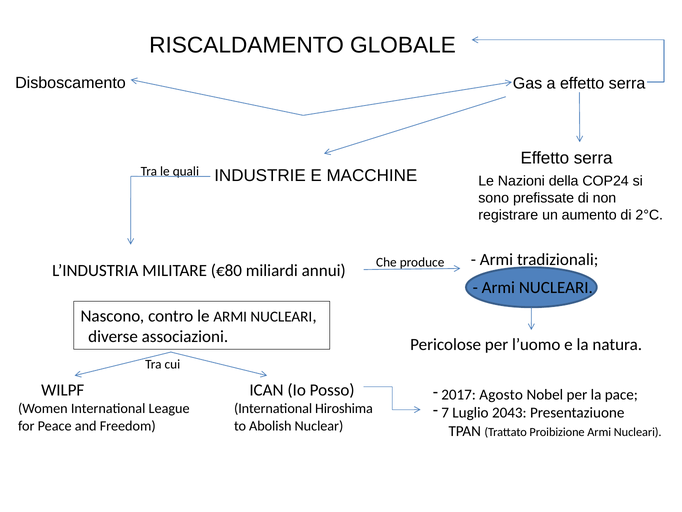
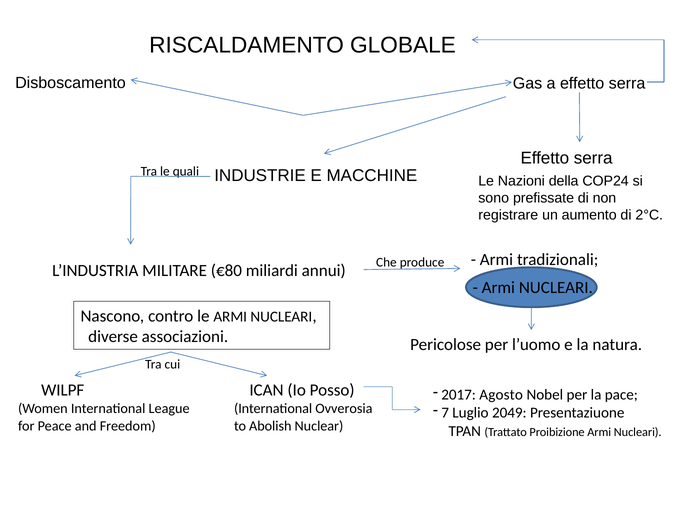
Hiroshima: Hiroshima -> Ovverosia (344, 408)
2043: 2043 -> 2049 (509, 412)
